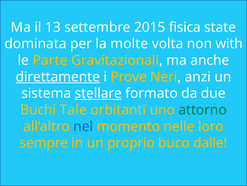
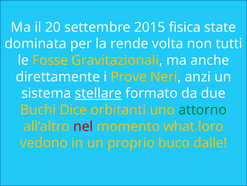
13: 13 -> 20 (53, 27)
molte: molte -> rende (129, 44)
with: with -> tutti (229, 44)
Parte: Parte -> Fosse (50, 60)
direttamente underline: present -> none (58, 77)
Tale: Tale -> Dice (73, 109)
nel colour: blue -> red (83, 126)
nelle: nelle -> what (179, 126)
sempre: sempre -> vedono (44, 142)
